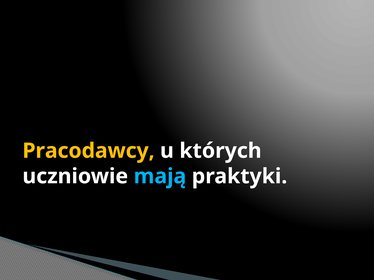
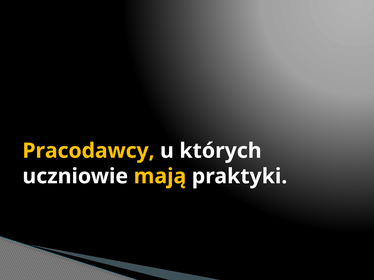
mają colour: light blue -> yellow (160, 177)
